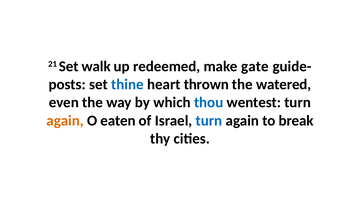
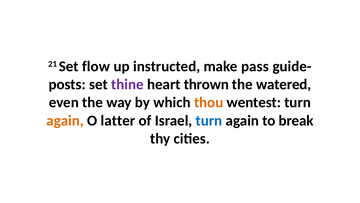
walk: walk -> flow (96, 66)
redeemed: redeemed -> instructed (167, 66)
gate: gate -> pass (255, 66)
thine colour: blue -> purple (127, 84)
thou colour: blue -> orange (209, 102)
eaten: eaten -> latter (118, 120)
